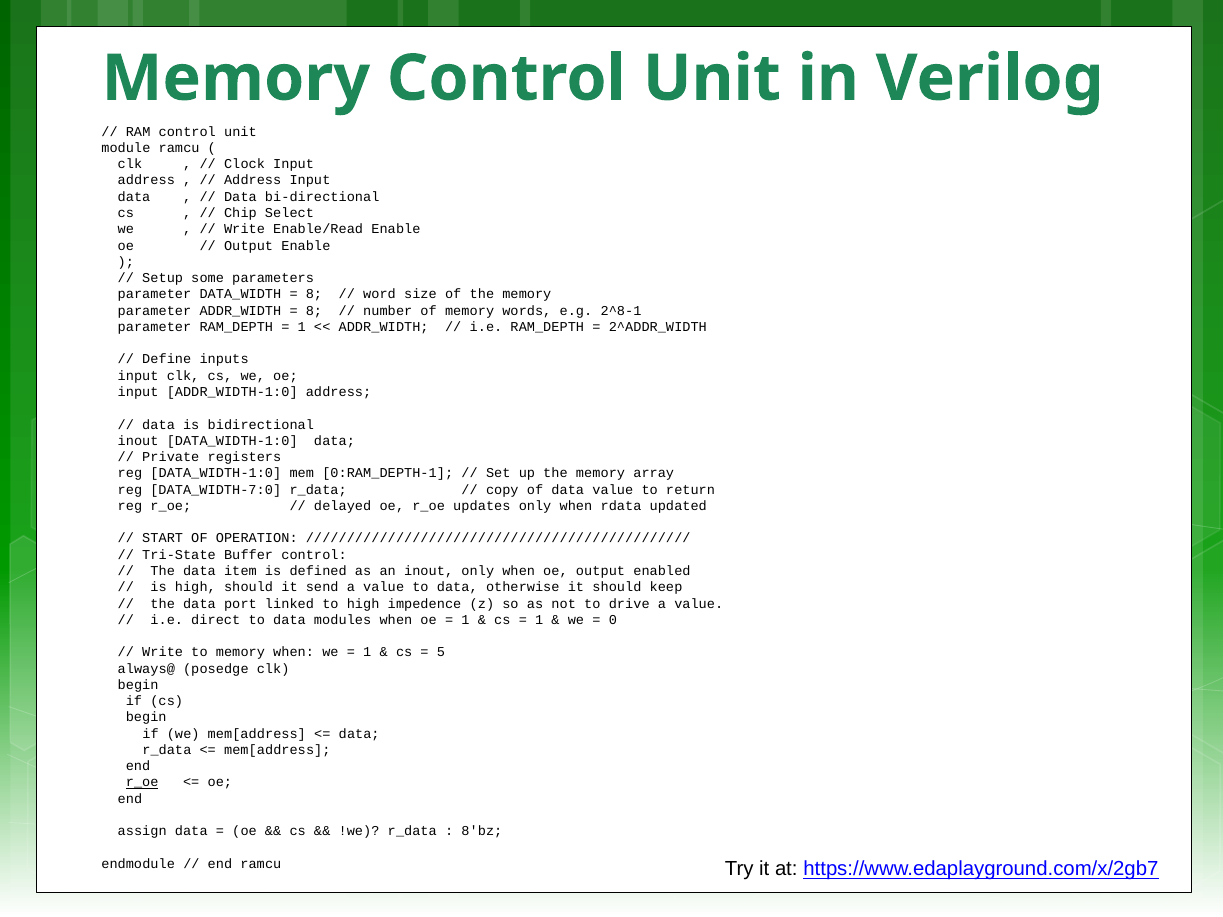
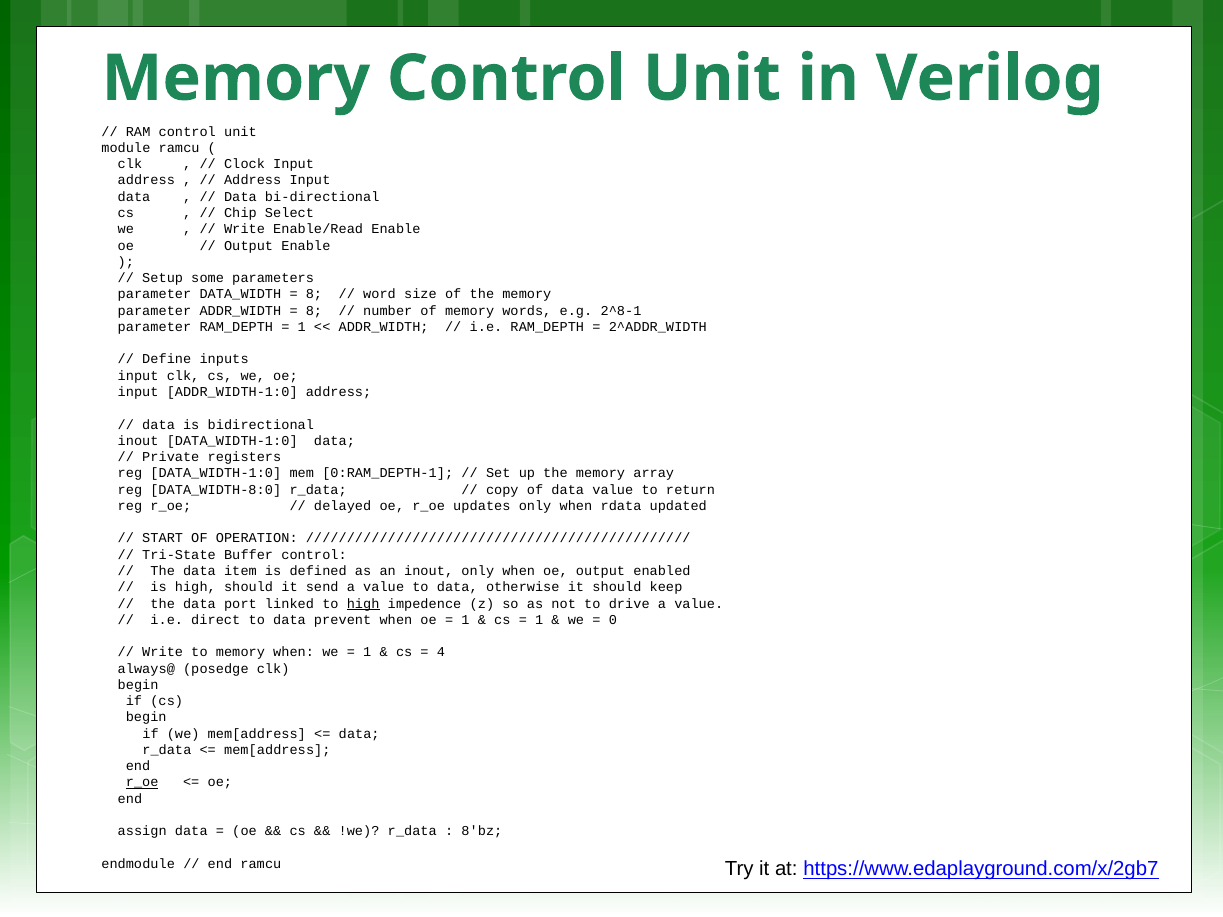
DATA_WIDTH-7:0: DATA_WIDTH-7:0 -> DATA_WIDTH-8:0 (216, 490)
high underline: none -> present (363, 604)
modules: modules -> prevent (343, 620)
5: 5 -> 4 (441, 653)
